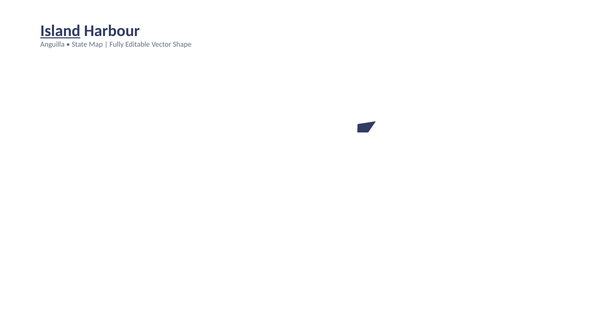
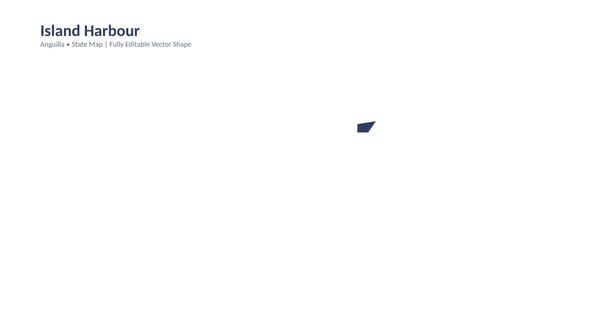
Island underline: present -> none (60, 31)
